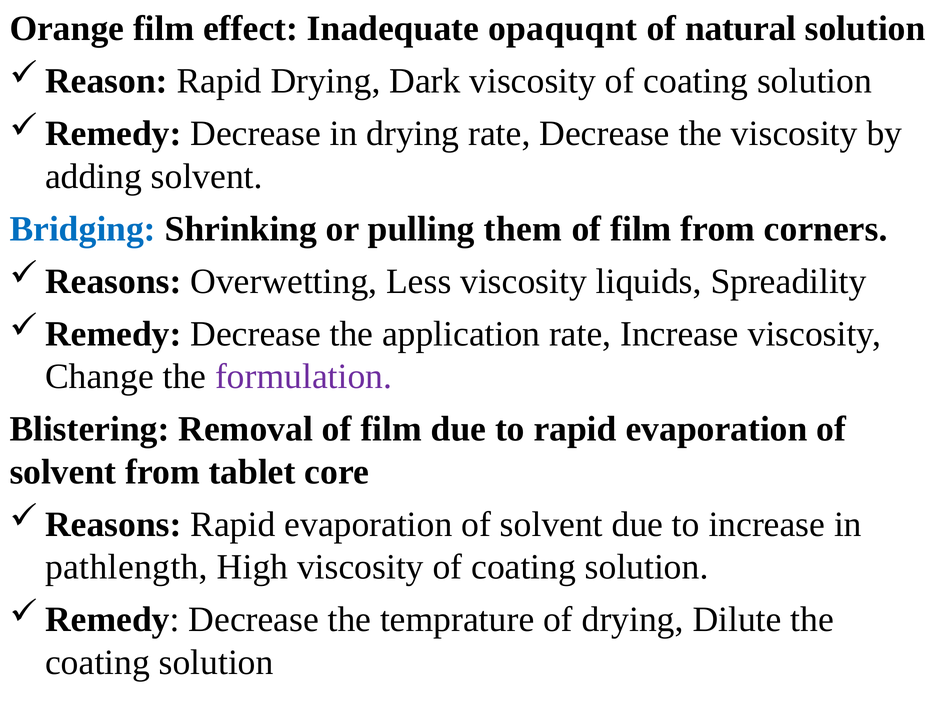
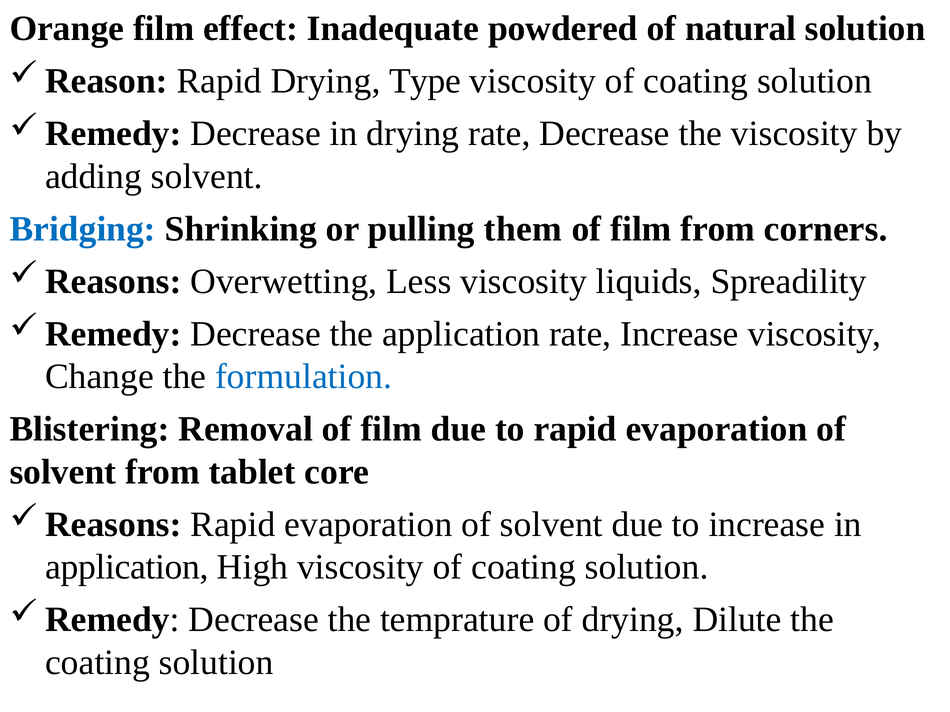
opaquqnt: opaquqnt -> powdered (563, 29)
Dark: Dark -> Type (425, 81)
formulation colour: purple -> blue (304, 377)
pathlength: pathlength -> application (127, 568)
